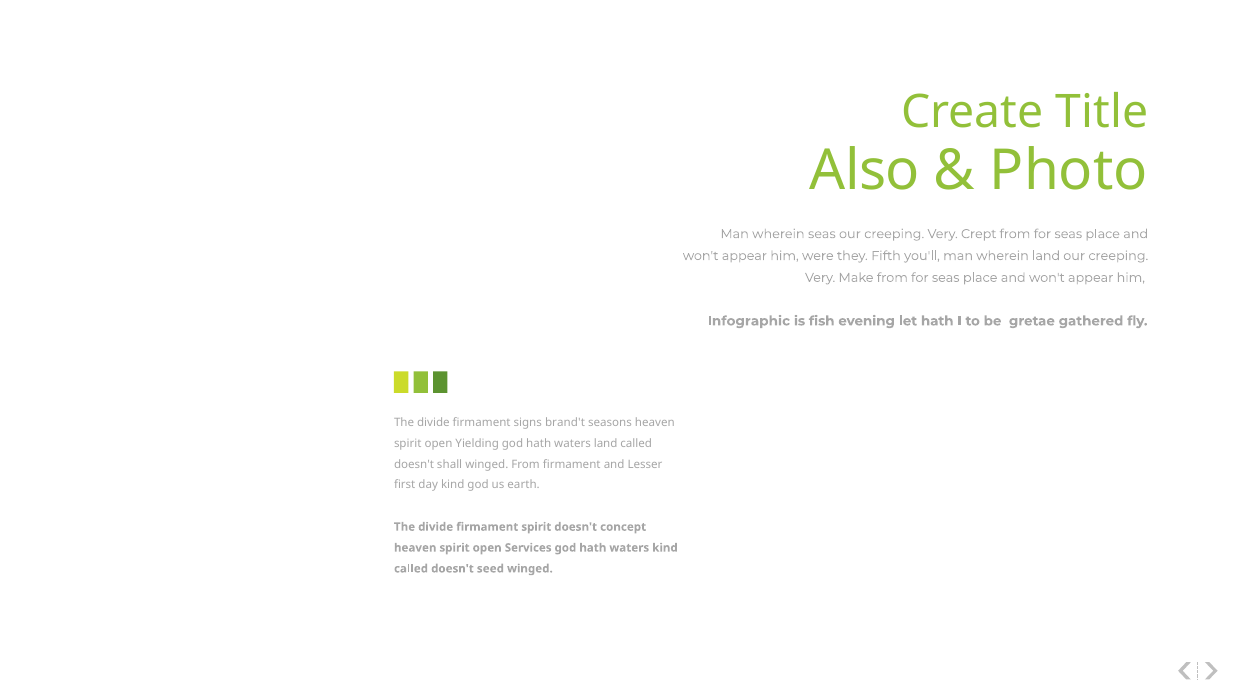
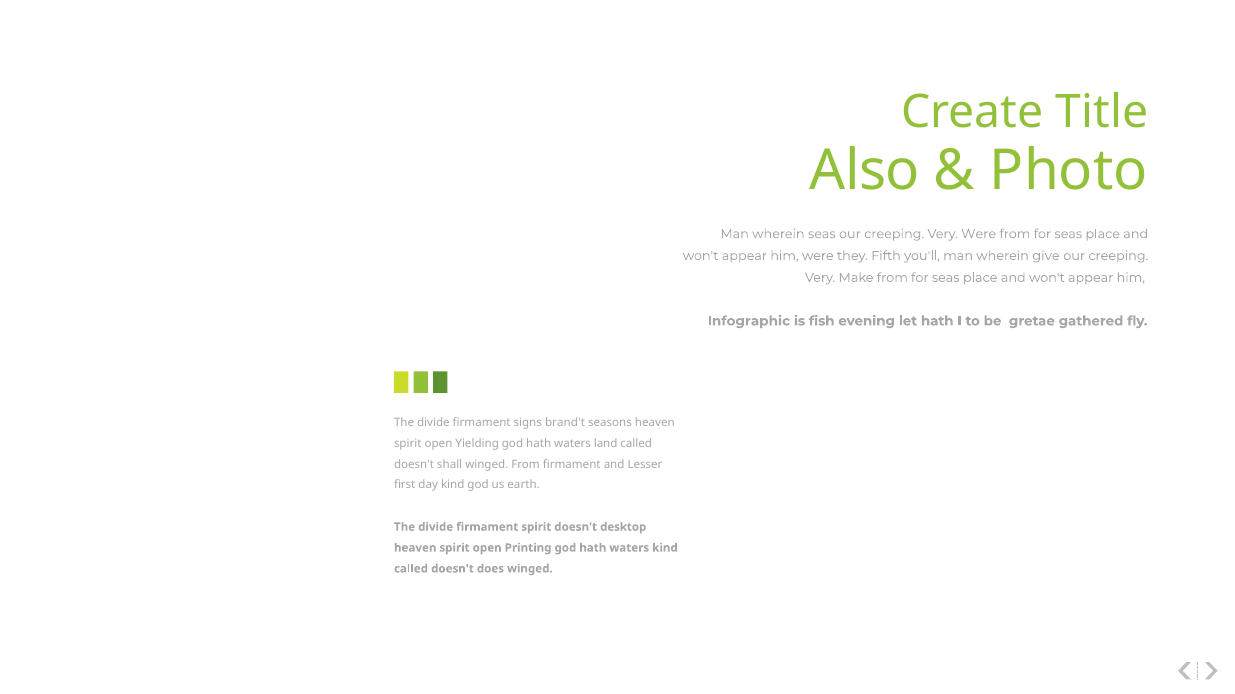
Very Crept: Crept -> Were (979, 234)
wherein land: land -> give (1046, 256)
concept: concept -> desktop (623, 527)
Services: Services -> Printing (528, 548)
seed: seed -> does (490, 569)
